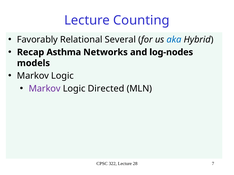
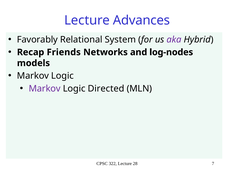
Counting: Counting -> Advances (141, 20)
Several: Several -> System (120, 40)
aka colour: blue -> purple (174, 40)
Asthma: Asthma -> Friends (64, 52)
